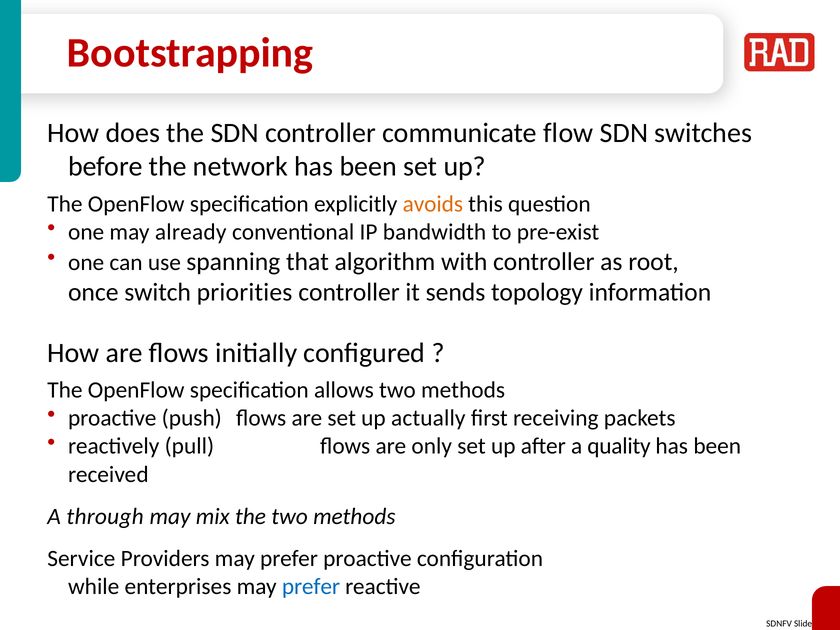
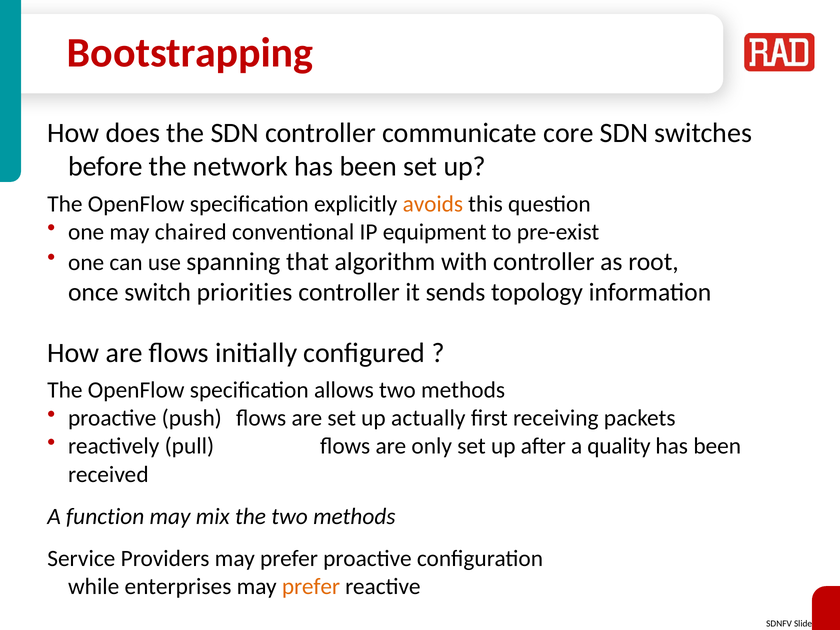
flow: flow -> core (568, 133)
already: already -> chaired (191, 232)
bandwidth: bandwidth -> equipment (435, 232)
through: through -> function (105, 516)
prefer colour: blue -> orange (311, 586)
